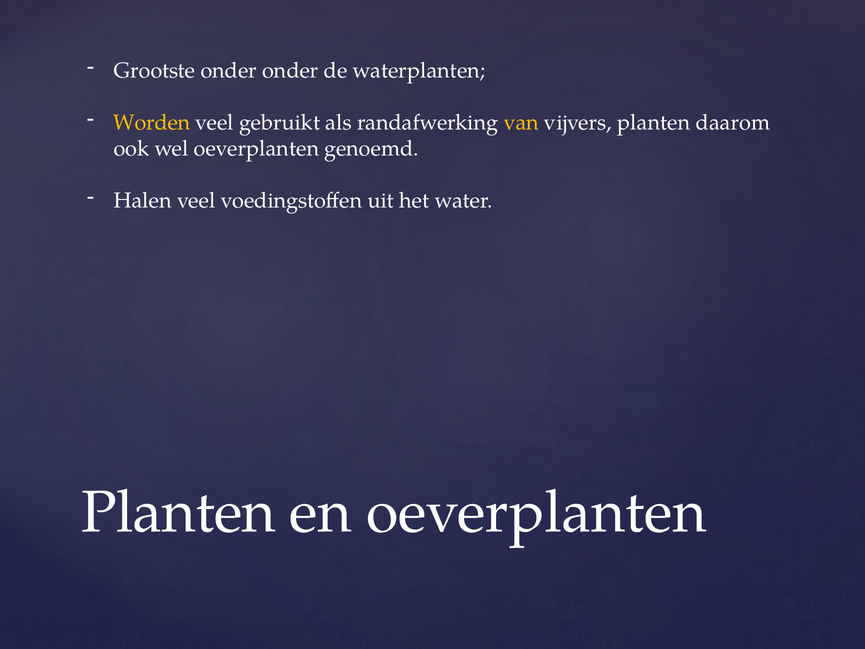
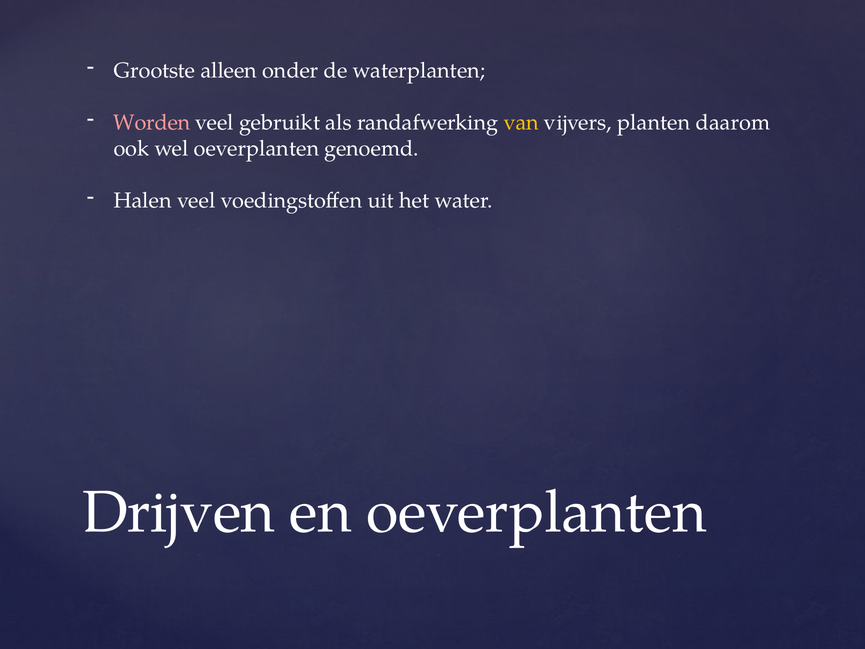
Grootste onder: onder -> alleen (229, 71)
Worden colour: yellow -> pink (152, 123)
Planten: Planten -> Drijven (179, 512)
